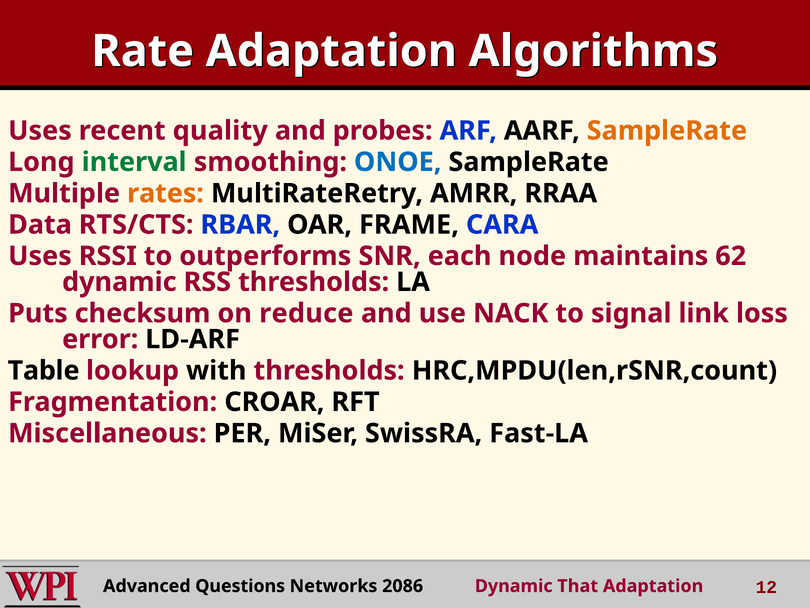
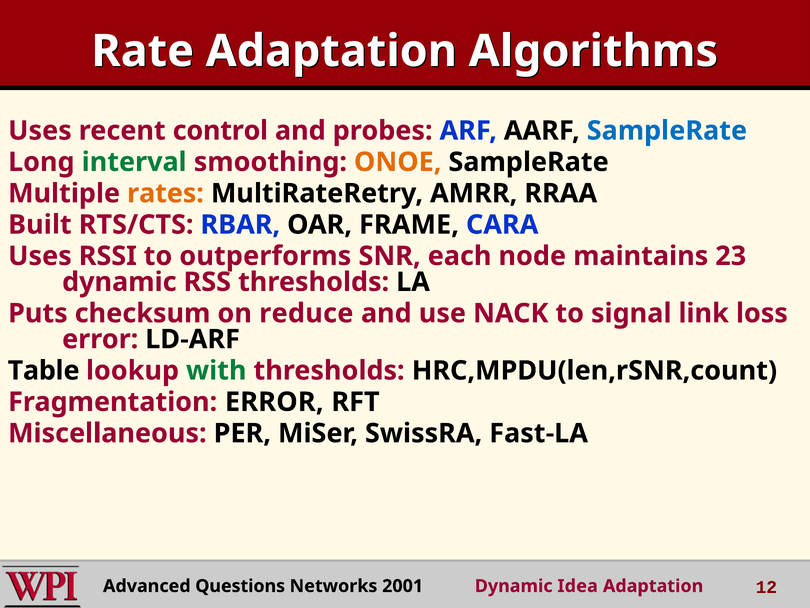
quality: quality -> control (220, 131)
SampleRate colour: orange -> blue (667, 131)
ONOE colour: blue -> orange (398, 162)
Data: Data -> Built (40, 225)
62: 62 -> 23 (731, 256)
with colour: black -> green (216, 370)
Fragmentation CROAR: CROAR -> ERROR (274, 402)
2086: 2086 -> 2001 (403, 586)
That: That -> Idea (578, 586)
